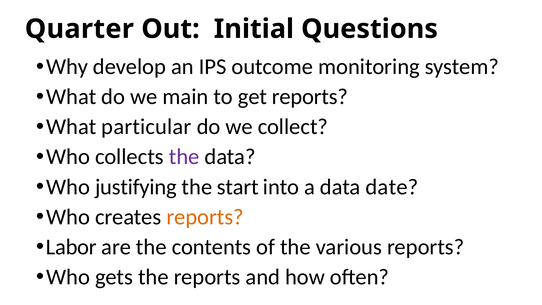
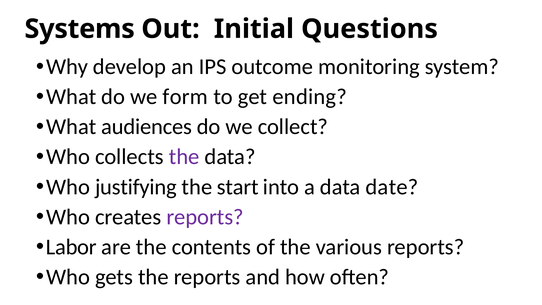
Quarter: Quarter -> Systems (80, 29)
main: main -> form (185, 97)
get reports: reports -> ending (310, 97)
particular: particular -> audiences (147, 127)
reports colour: orange -> purple (205, 217)
